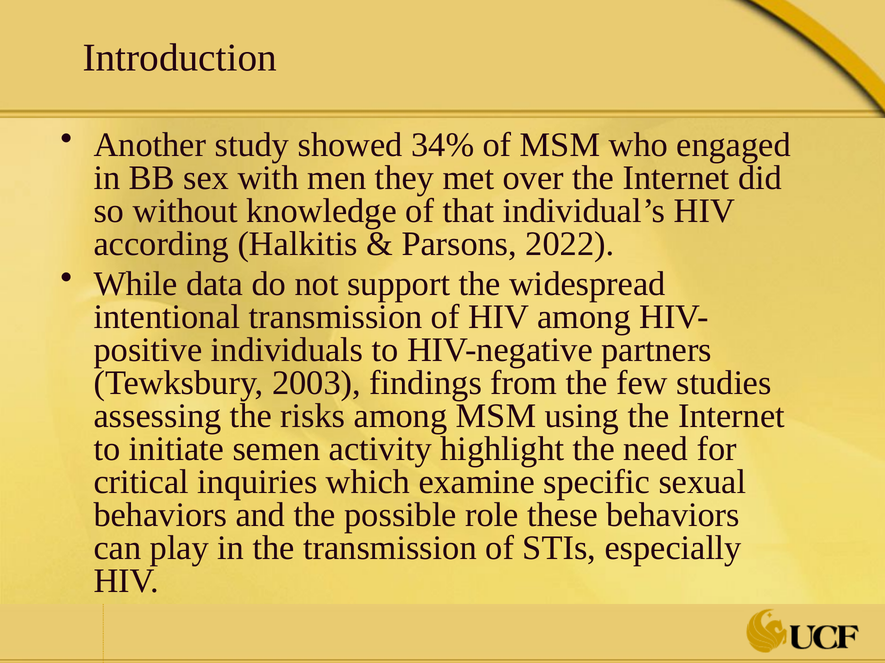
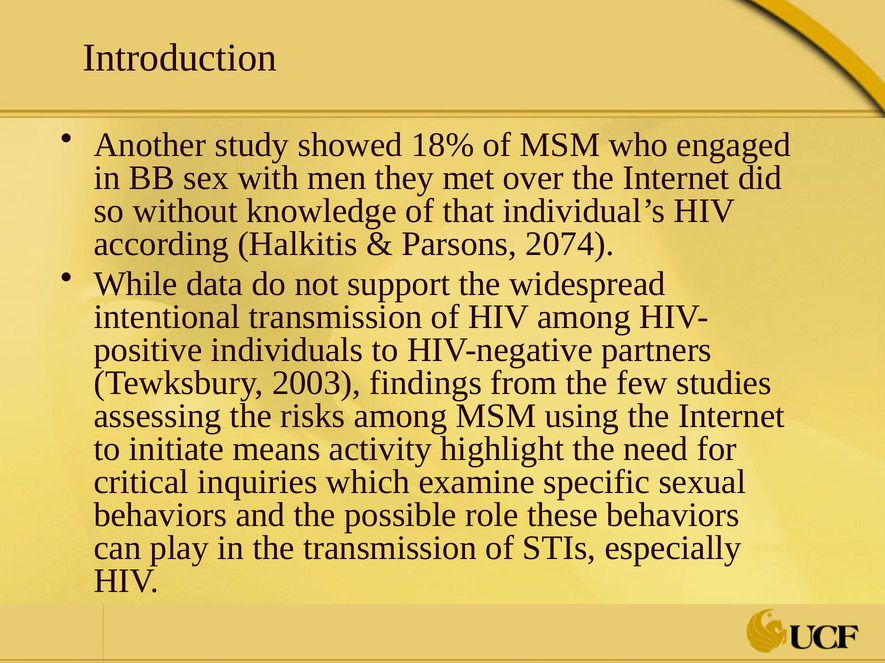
34%: 34% -> 18% (443, 145)
2022: 2022 -> 2074 (570, 244)
semen: semen -> means (277, 449)
